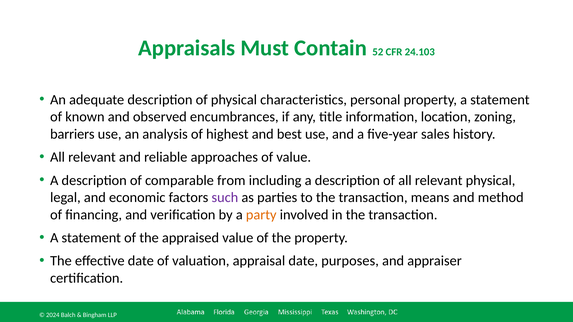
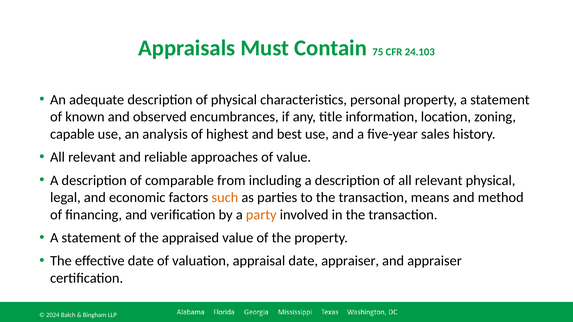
52: 52 -> 75 (378, 52)
barriers: barriers -> capable (72, 134)
such colour: purple -> orange (225, 198)
date purposes: purposes -> appraiser (350, 261)
